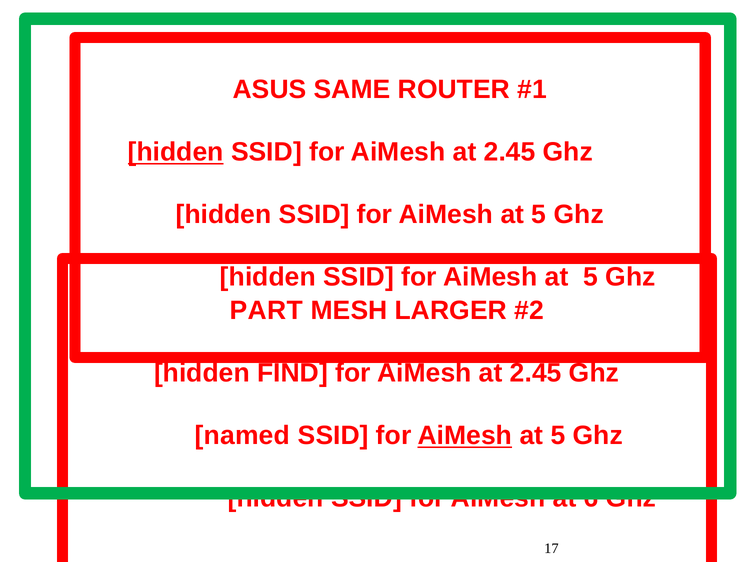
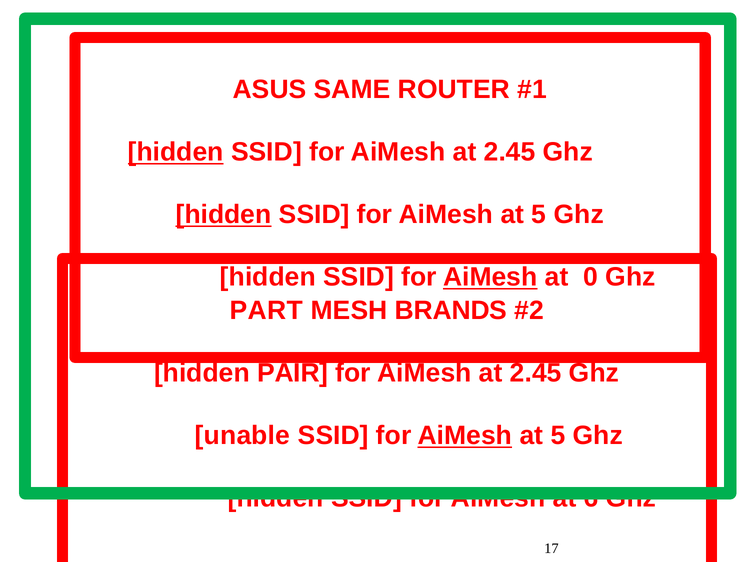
hidden underline: none -> present (224, 215)
AiMesh underline: none -> present (490, 277)
5: 5 -> 0 (591, 277)
LARGER: LARGER -> BRANDS (451, 311)
FIND: FIND -> PAIR (293, 373)
named: named -> unable (242, 435)
